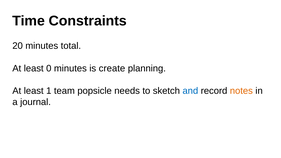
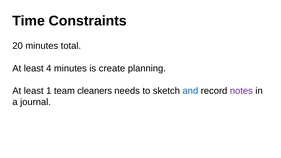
0: 0 -> 4 (49, 68)
popsicle: popsicle -> cleaners (95, 91)
notes colour: orange -> purple (241, 91)
